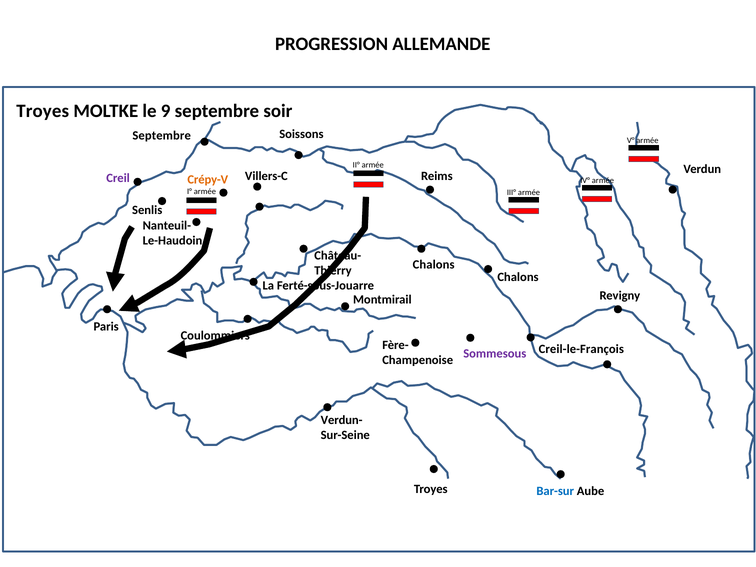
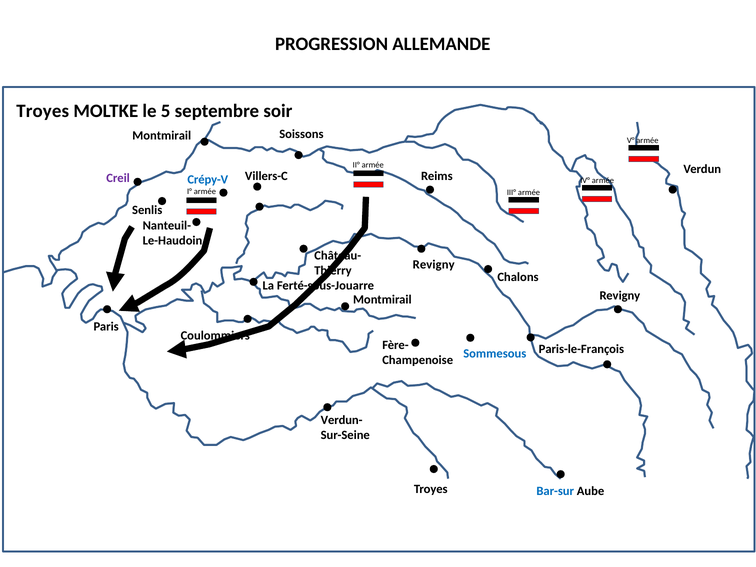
9: 9 -> 5 (166, 111)
Septembre: Septembre -> Montmirail (162, 136)
Crépy-V colour: orange -> blue (208, 180)
Chalons: Chalons -> Revigny (434, 264)
Creil-le-François: Creil-le-François -> Paris-le-François (581, 349)
Sommesous colour: purple -> blue (495, 354)
